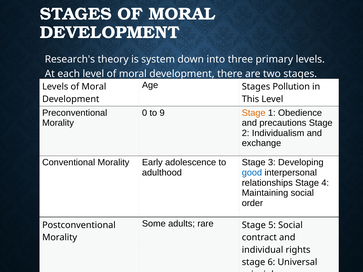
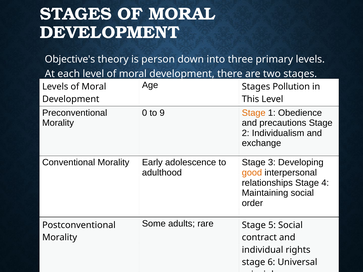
Research's: Research's -> Objective's (70, 59)
system: system -> person (158, 59)
good colour: blue -> orange (252, 173)
